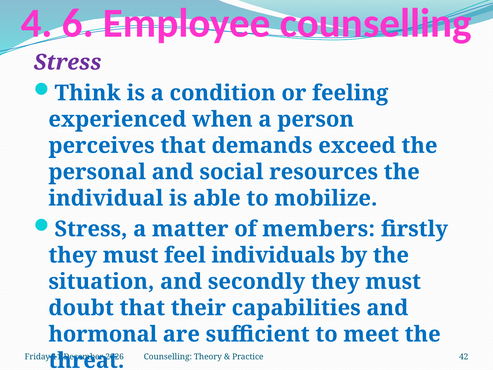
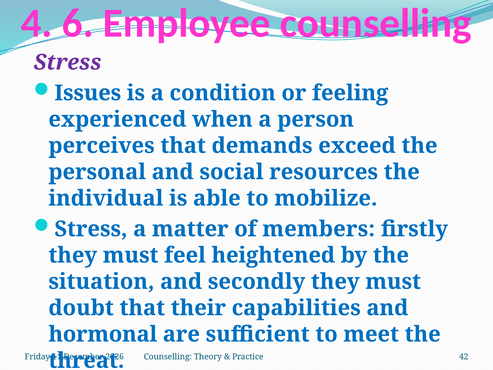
Think: Think -> Issues (88, 93)
individuals: individuals -> heightened (273, 255)
